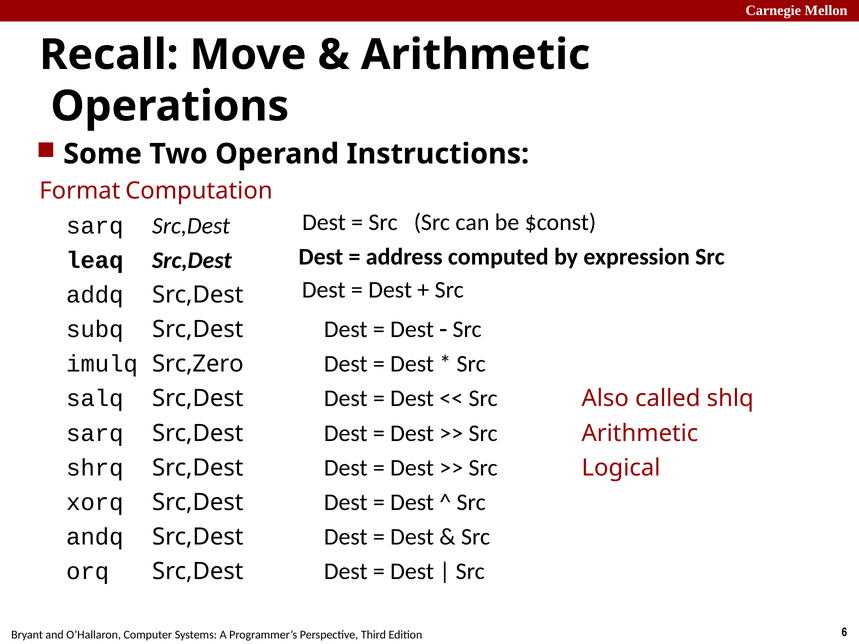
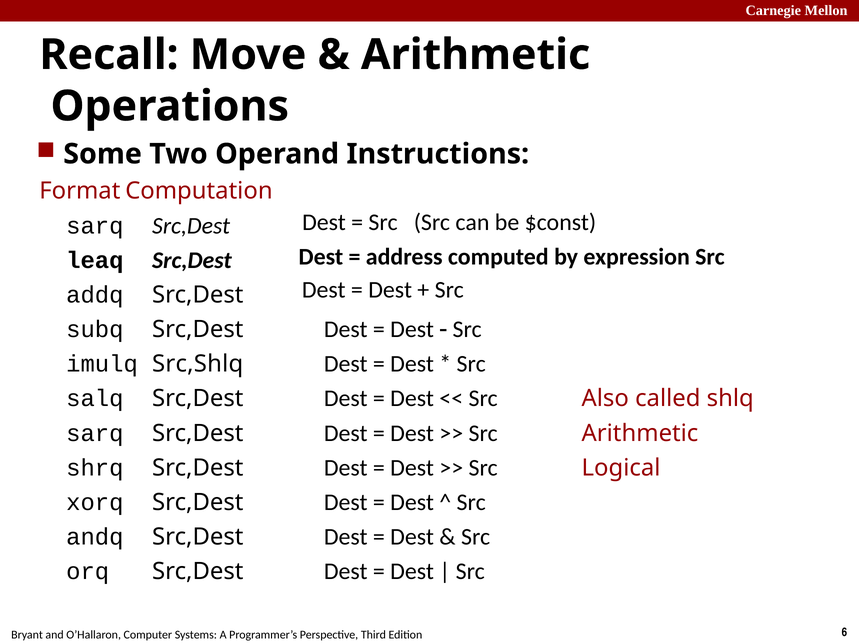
Src,Zero: Src,Zero -> Src,Shlq (198, 364)
